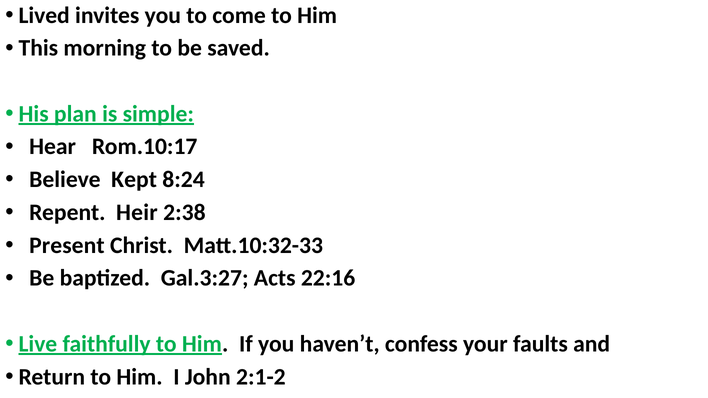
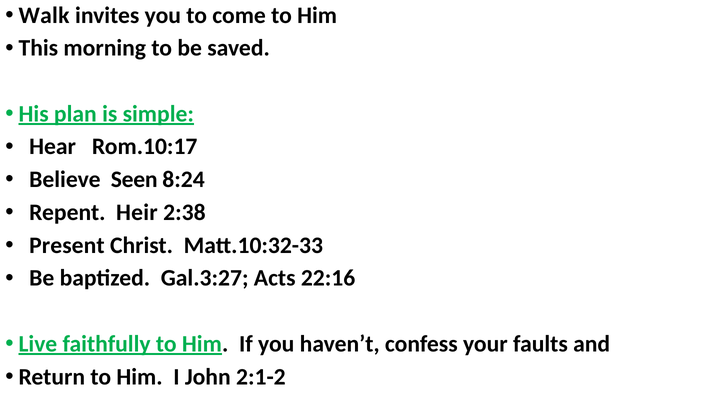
Lived: Lived -> Walk (44, 15)
Kept: Kept -> Seen (134, 180)
